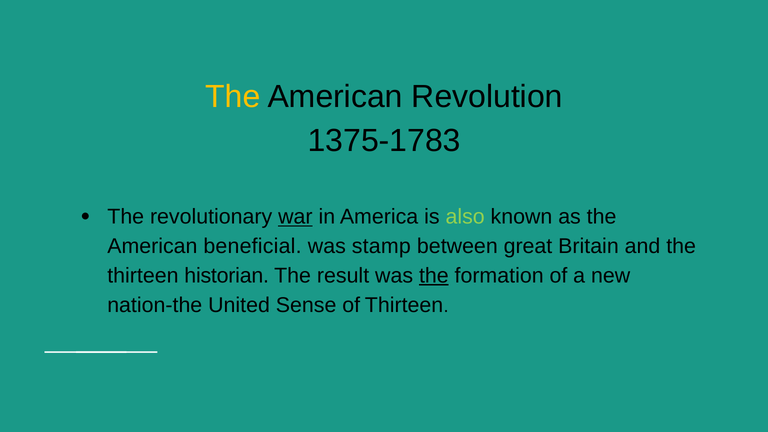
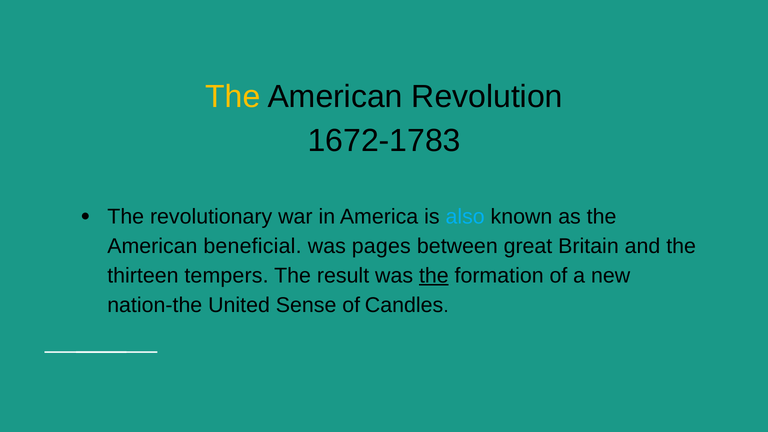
1375-1783: 1375-1783 -> 1672-1783 (384, 141)
war underline: present -> none (295, 217)
also colour: light green -> light blue (465, 217)
stamp: stamp -> pages (381, 246)
historian: historian -> tempers (226, 276)
of Thirteen: Thirteen -> Candles (404, 305)
